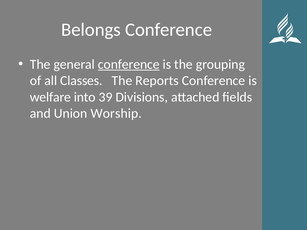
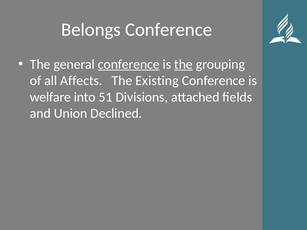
the underline: none -> present (183, 64)
Classes: Classes -> Affects (81, 81)
Reports: Reports -> Existing (157, 81)
39: 39 -> 51 (106, 97)
Worship: Worship -> Declined (116, 114)
